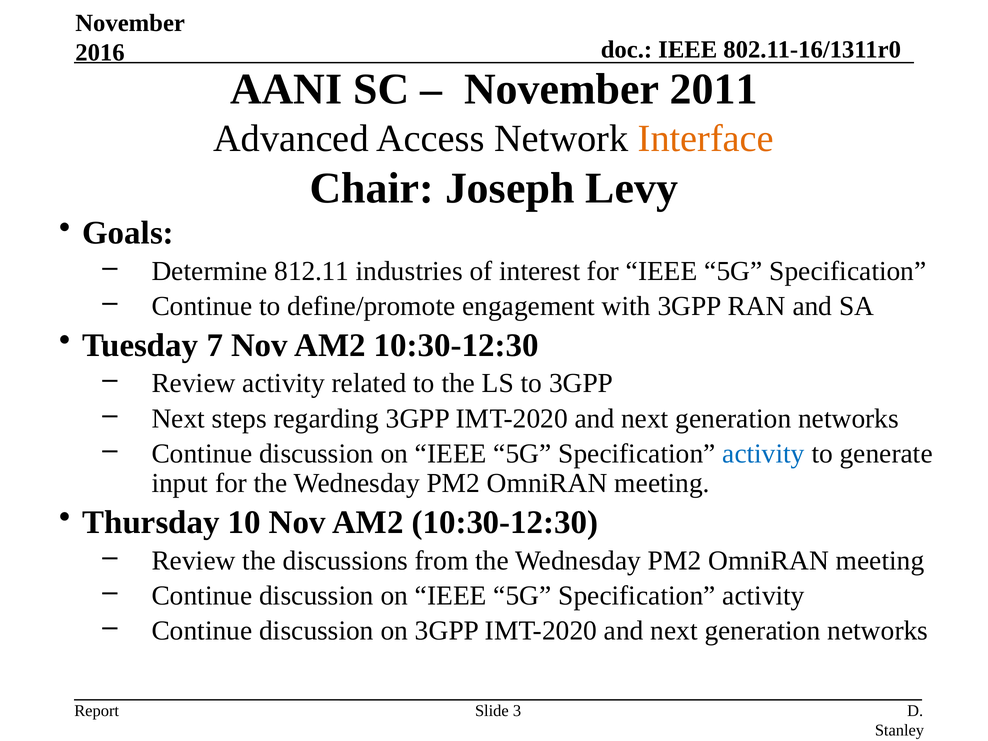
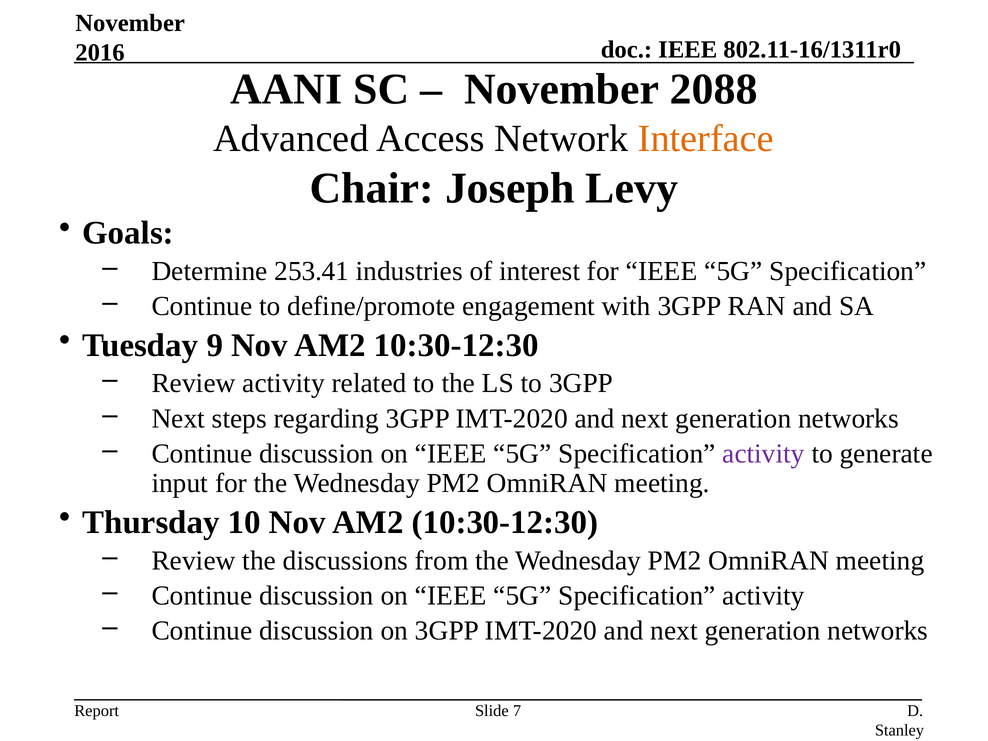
2011: 2011 -> 2088 (714, 89)
812.11: 812.11 -> 253.41 (312, 271)
7: 7 -> 9 (215, 345)
activity colour: blue -> purple (764, 454)
3: 3 -> 7 (517, 711)
